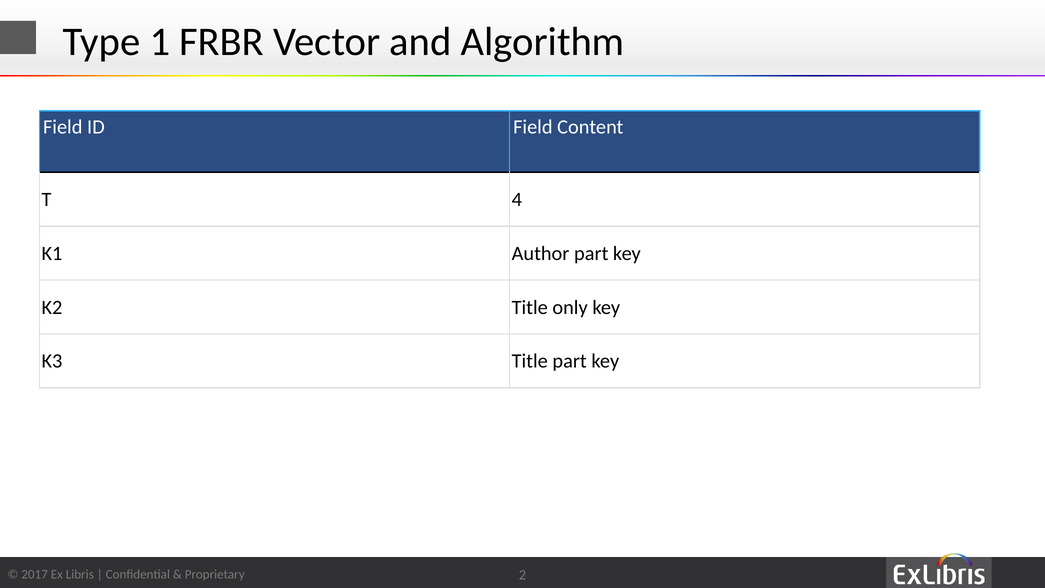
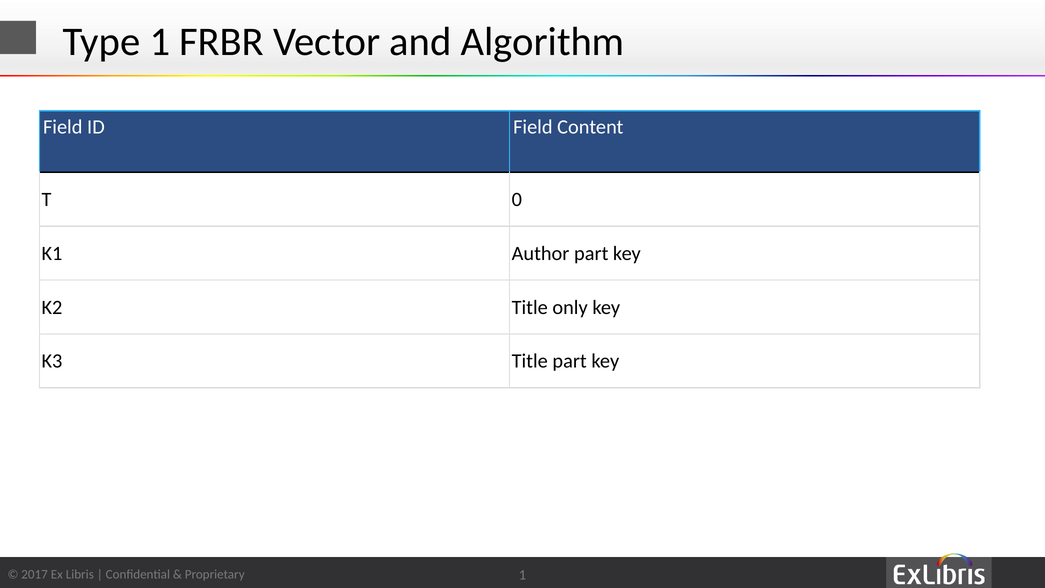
4: 4 -> 0 (517, 199)
2: 2 -> 1 (523, 575)
